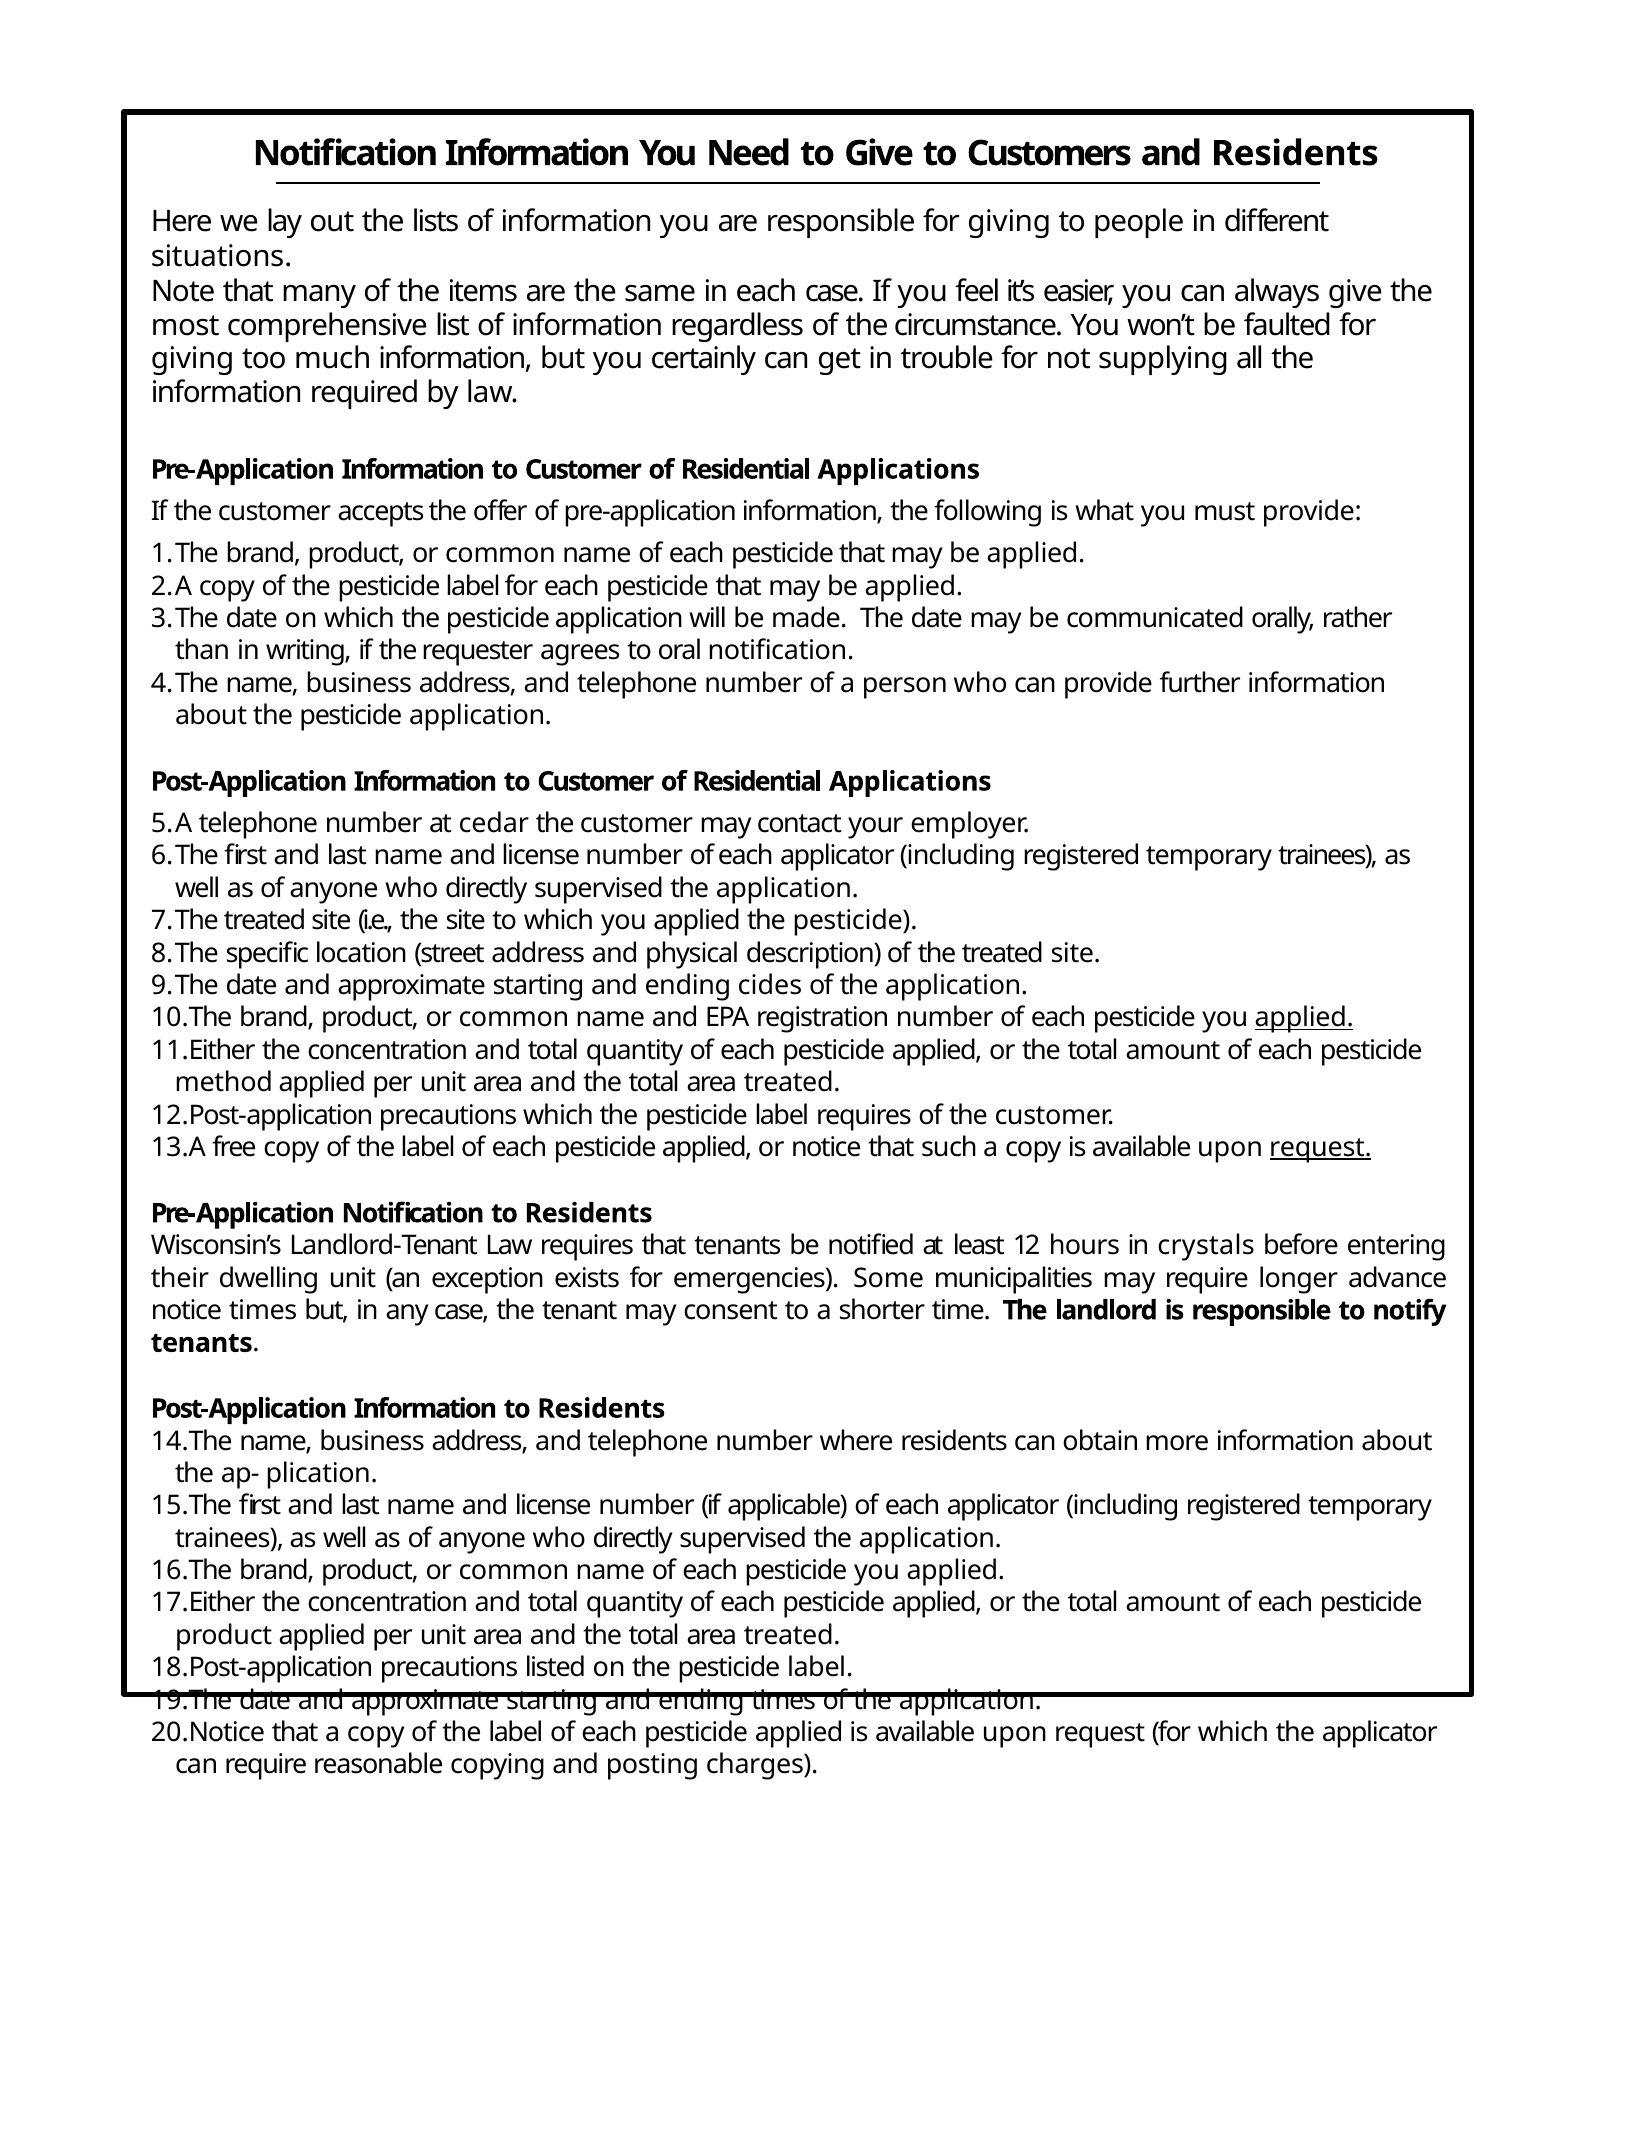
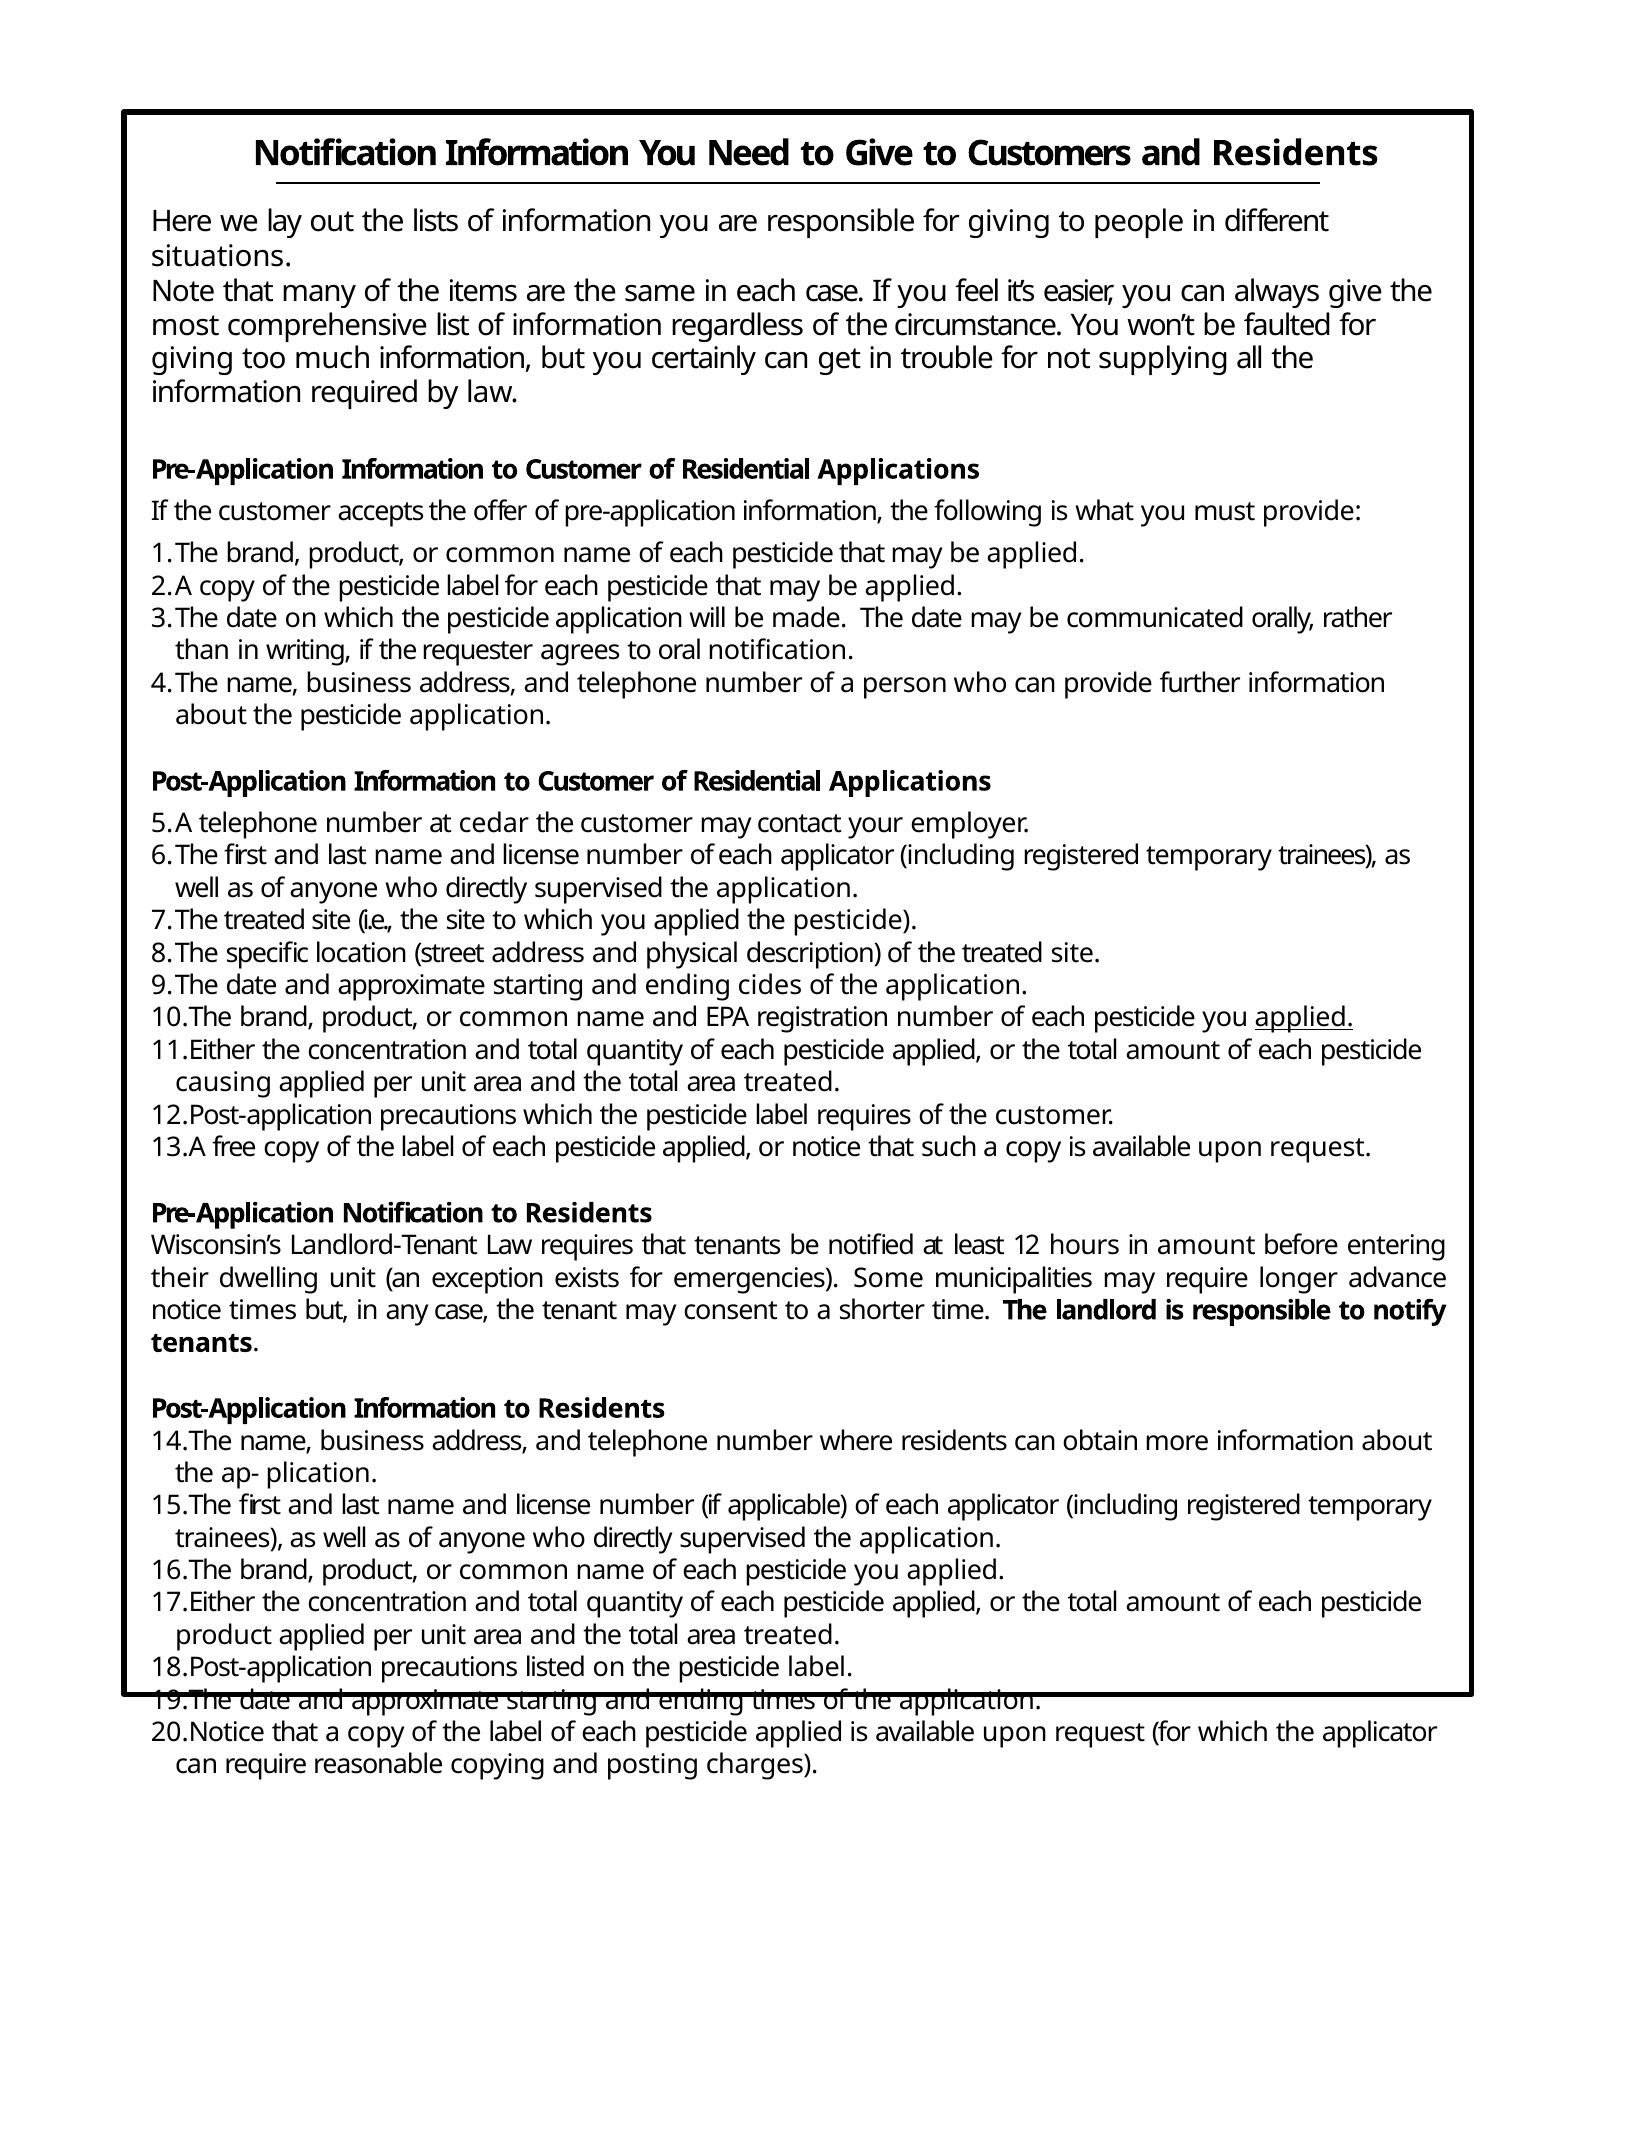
method: method -> causing (224, 1083)
request underline: present -> none (1320, 1148)
in crystals: crystals -> amount (1206, 1246)
